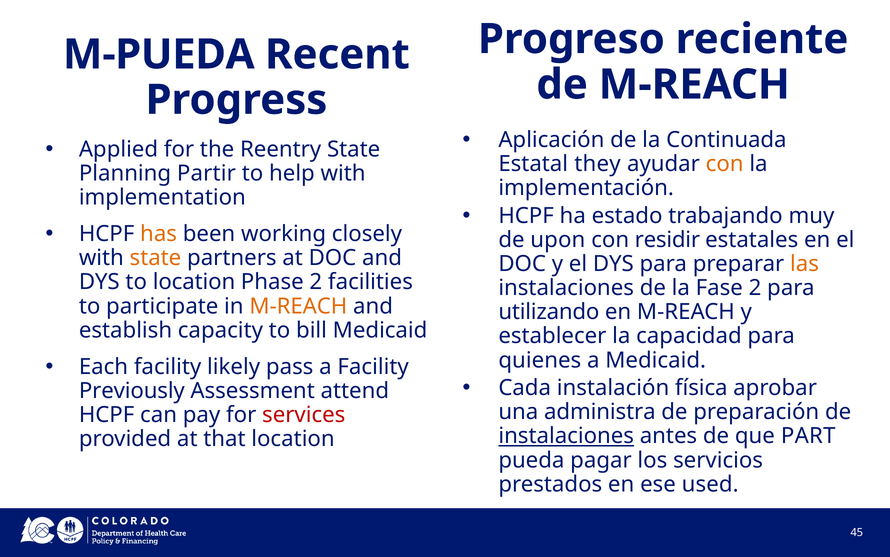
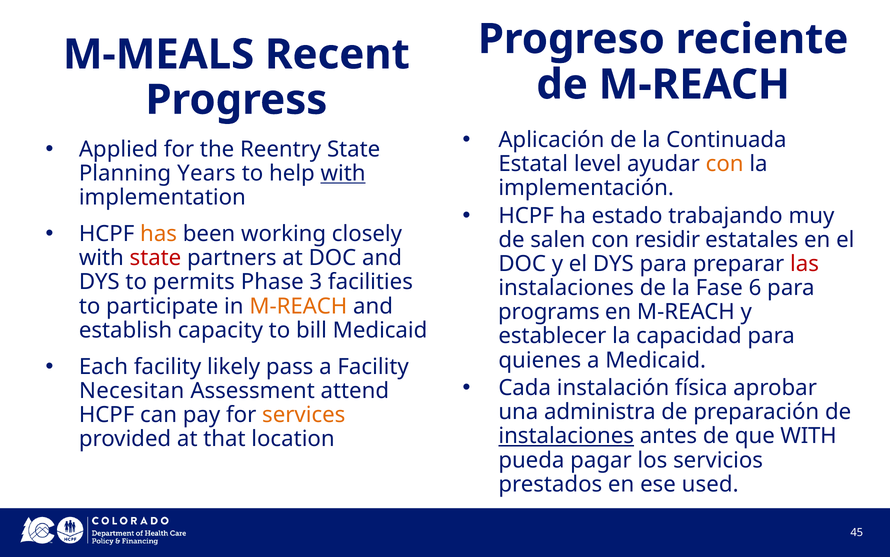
M-PUEDA: M-PUEDA -> M-MEALS (159, 54)
they: they -> level (598, 164)
Partir: Partir -> Years (206, 173)
with underline: none -> present (343, 173)
upon: upon -> salen (558, 240)
state colour: orange -> red (155, 258)
las colour: orange -> red (805, 264)
to location: location -> permits (194, 282)
Phase 2: 2 -> 3 (316, 282)
Fase 2: 2 -> 6 (755, 288)
utilizando: utilizando -> programs (549, 312)
Previously: Previously -> Necesitan (132, 390)
services colour: red -> orange (304, 414)
que PART: PART -> WITH (808, 436)
